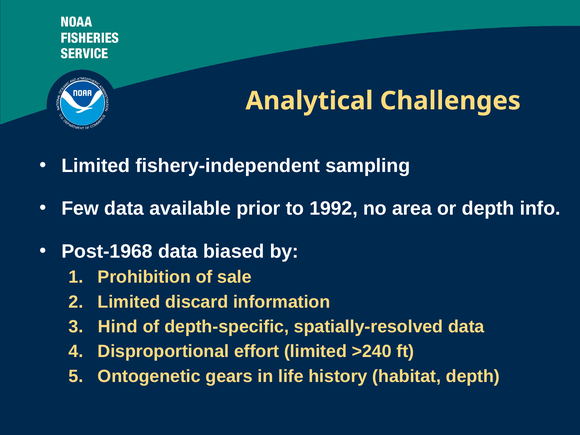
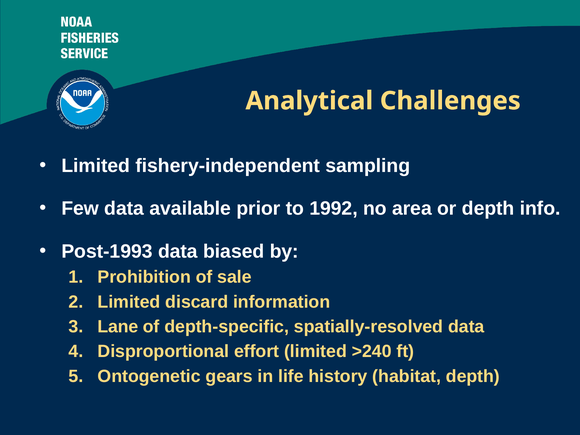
Post-1968: Post-1968 -> Post-1993 (107, 251)
Hind: Hind -> Lane (118, 327)
